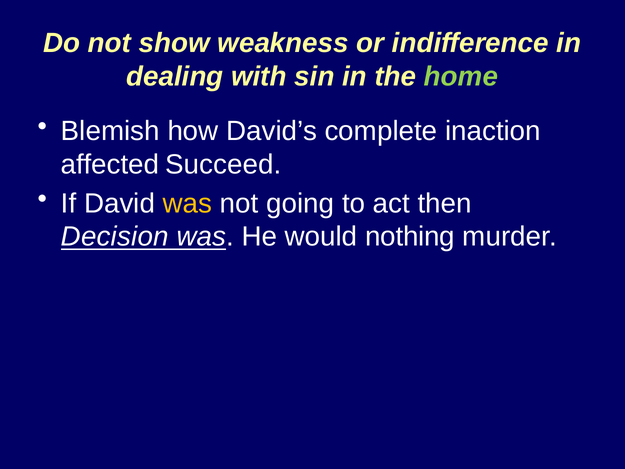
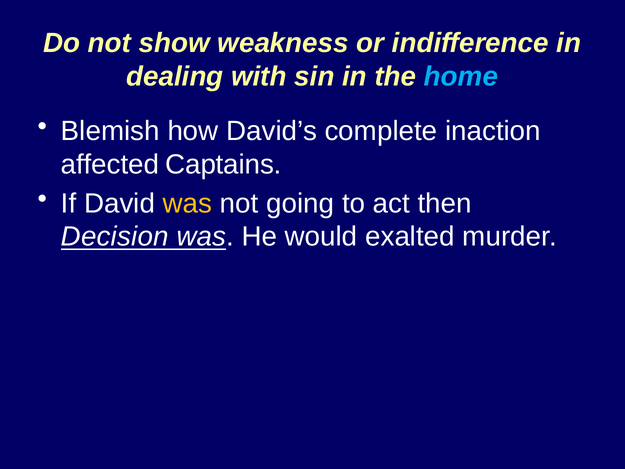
home colour: light green -> light blue (461, 76)
Succeed: Succeed -> Captains (223, 164)
nothing: nothing -> exalted (410, 237)
